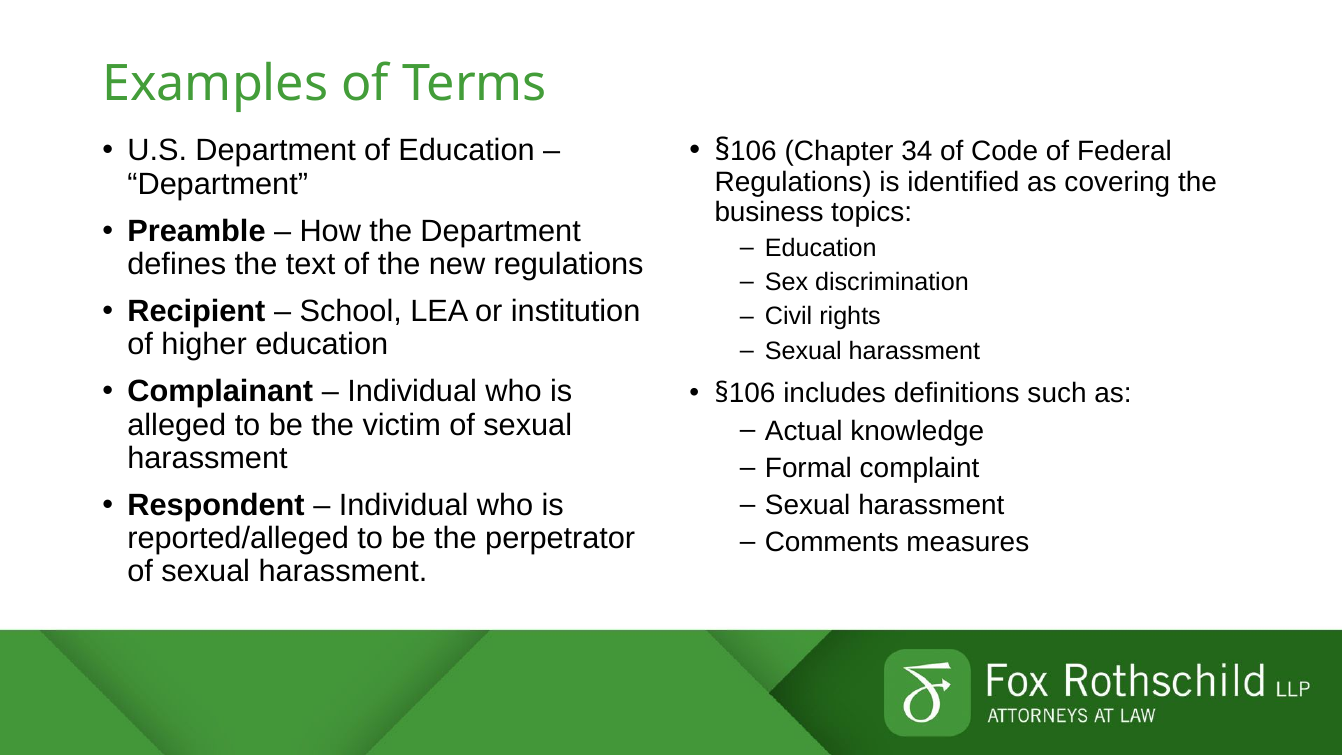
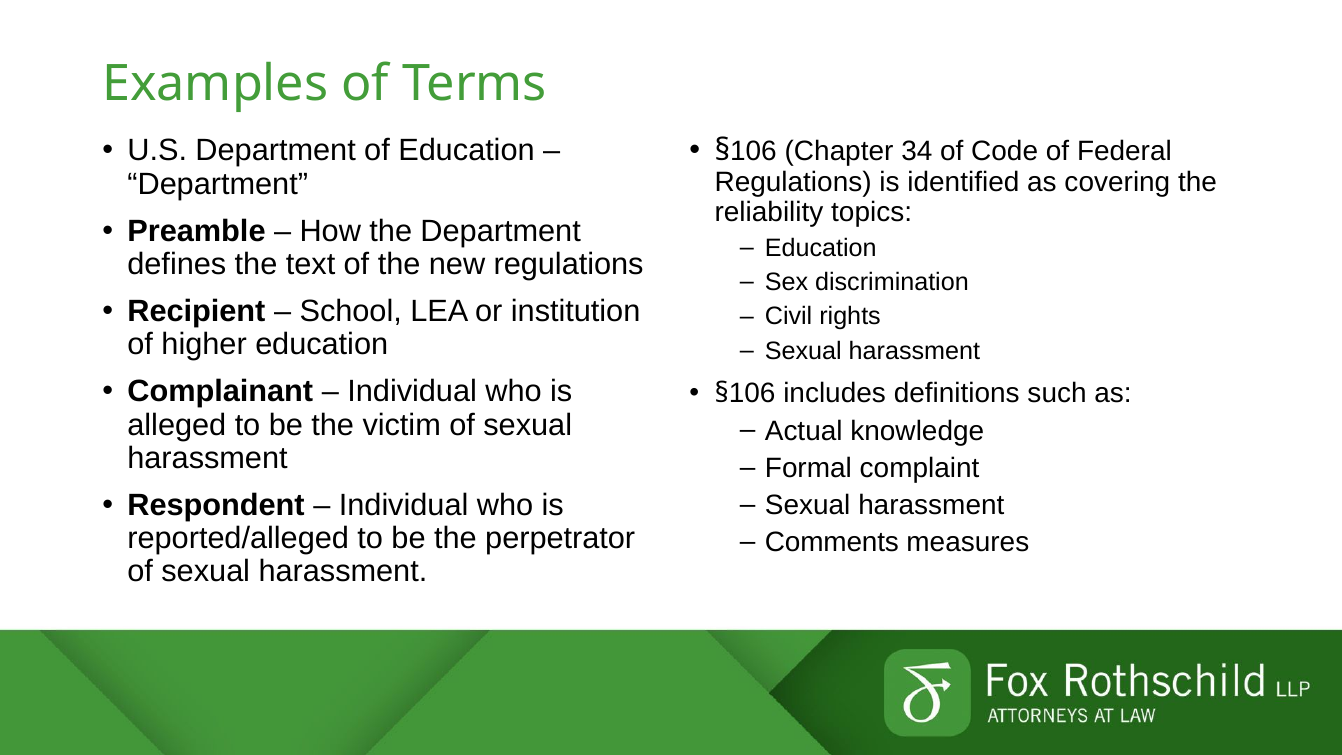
business: business -> reliability (769, 213)
